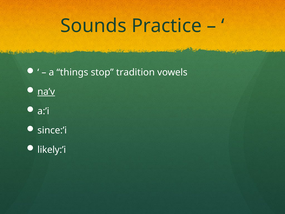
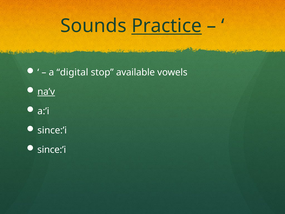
Practice underline: none -> present (167, 26)
things: things -> digital (72, 72)
tradition: tradition -> available (136, 72)
likely:’i: likely:’i -> since:’i (52, 150)
